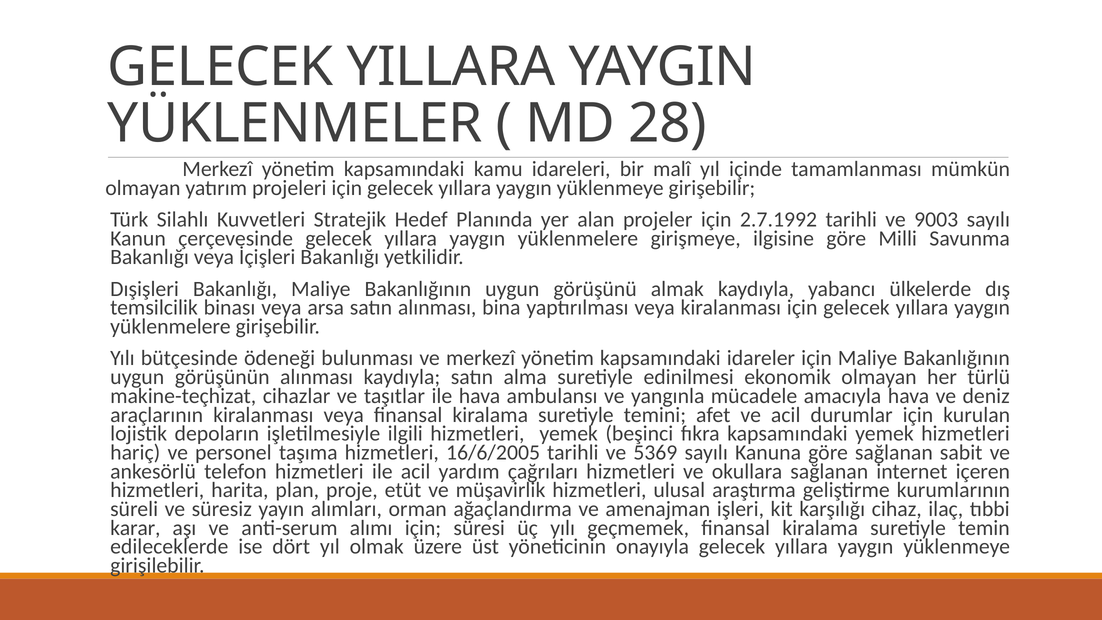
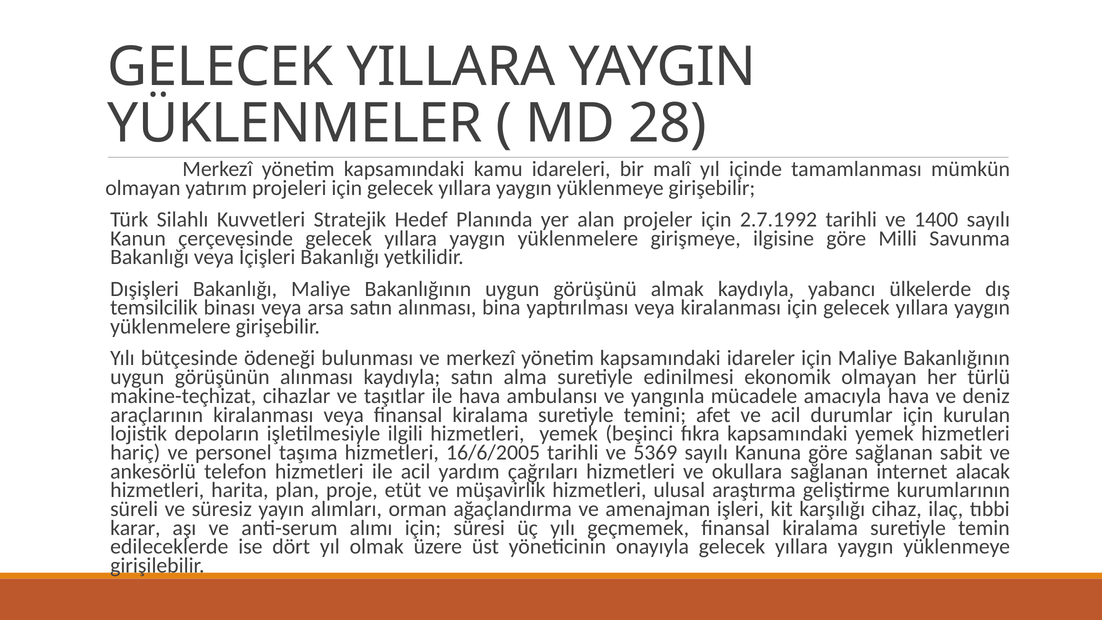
9003: 9003 -> 1400 (936, 220)
içeren: içeren -> alacak (983, 471)
